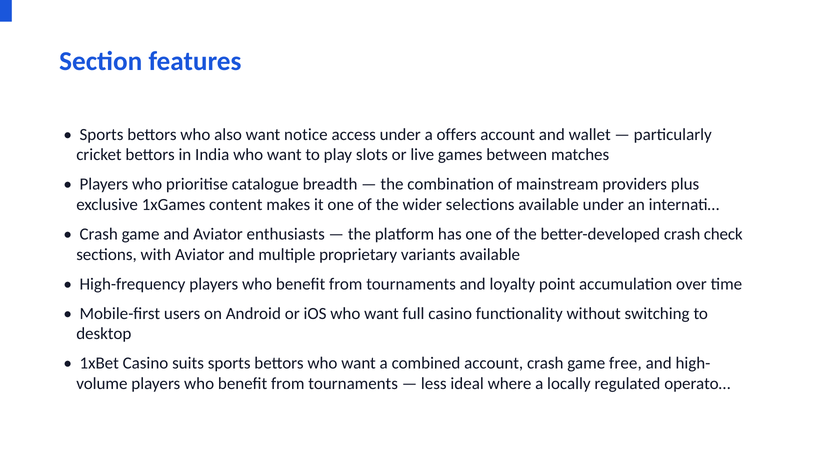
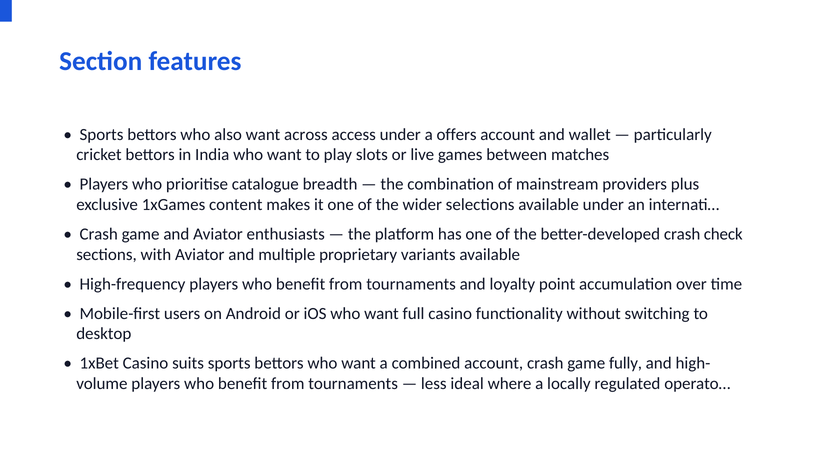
notice: notice -> across (306, 135)
free: free -> fully (626, 364)
